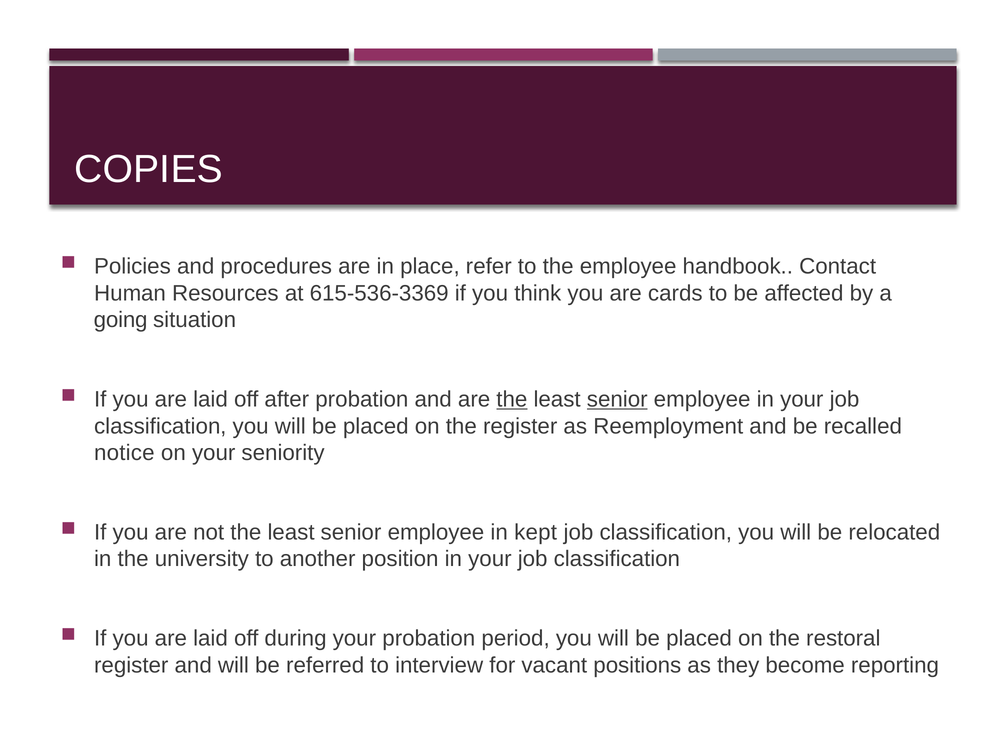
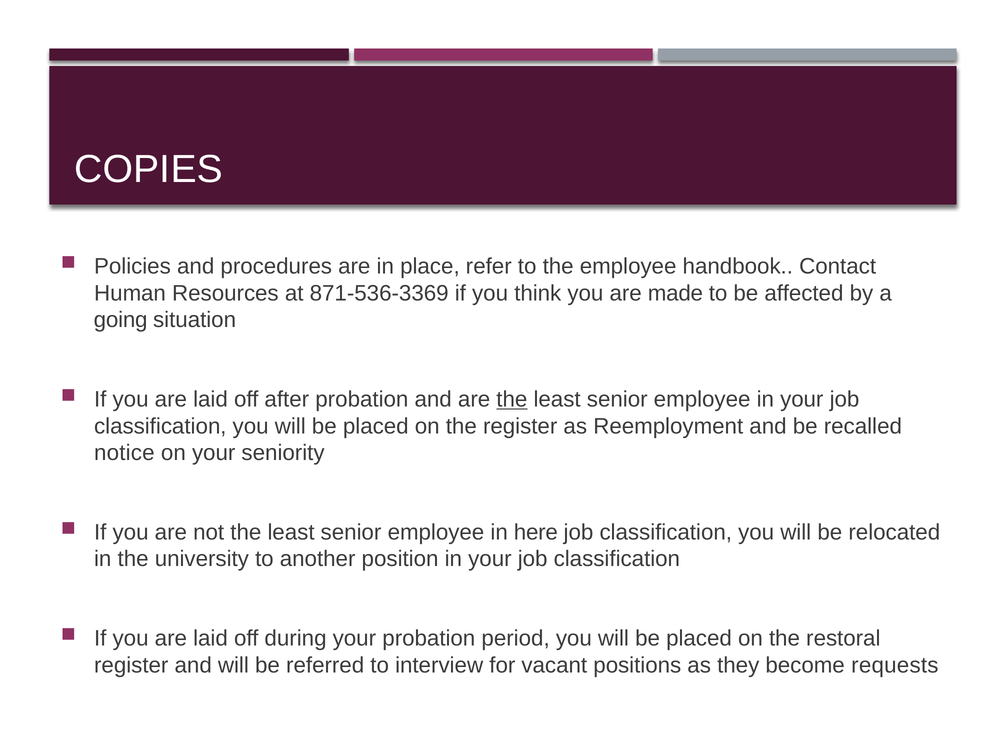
615-536-3369: 615-536-3369 -> 871-536-3369 (379, 293)
cards: cards -> made (675, 293)
senior underline: present -> none (617, 400)
kept: kept -> here (536, 532)
reporting: reporting -> requests (895, 665)
